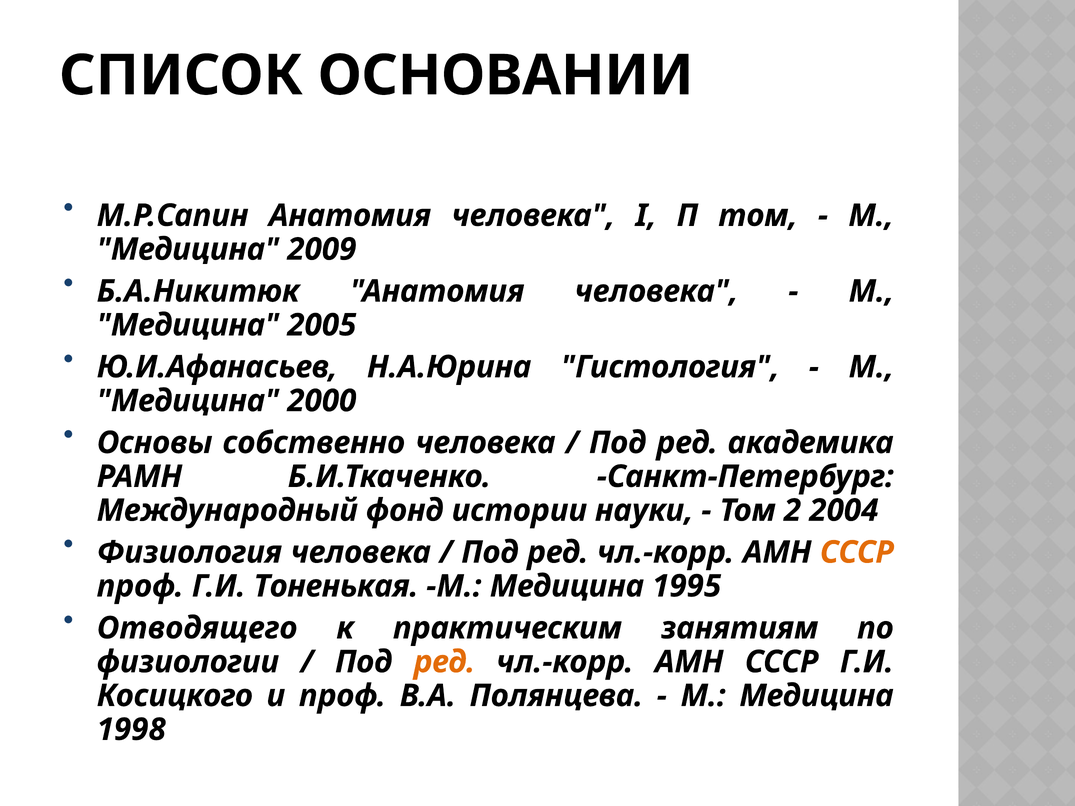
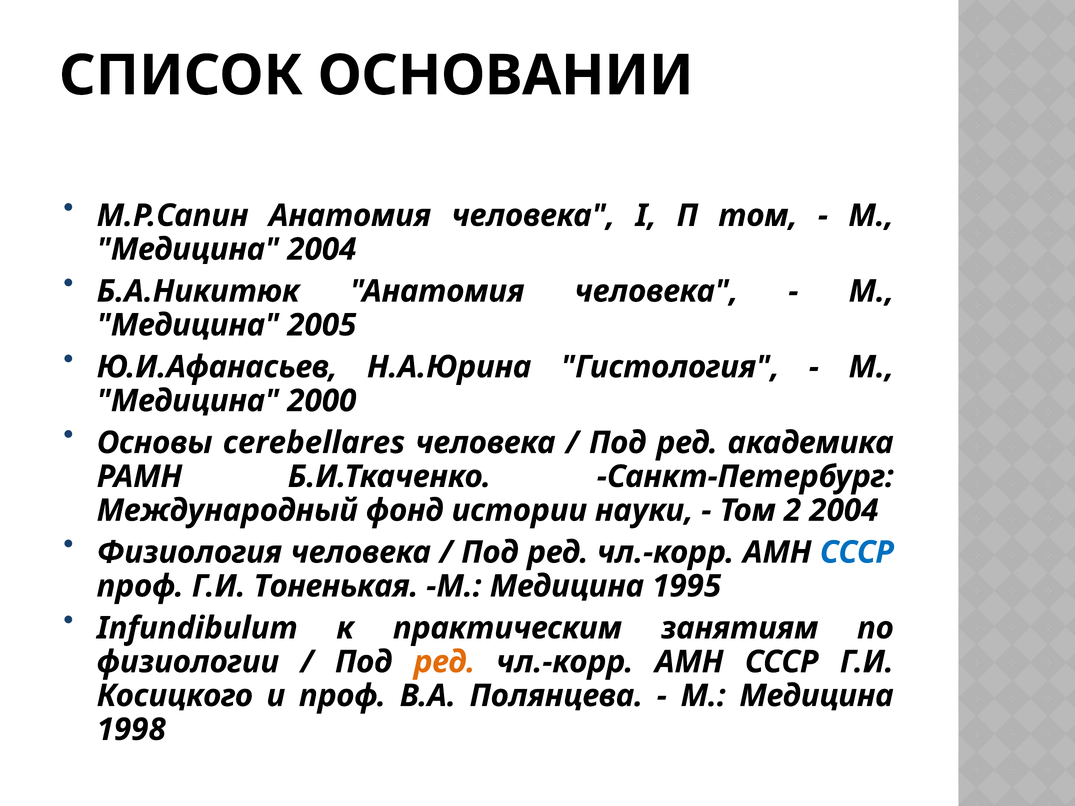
Медицина 2009: 2009 -> 2004 (322, 249)
собственно: собственно -> cerebellares (314, 443)
СССР colour: orange -> blue (857, 553)
Отводящего: Отводящего -> Infundibulum (197, 628)
